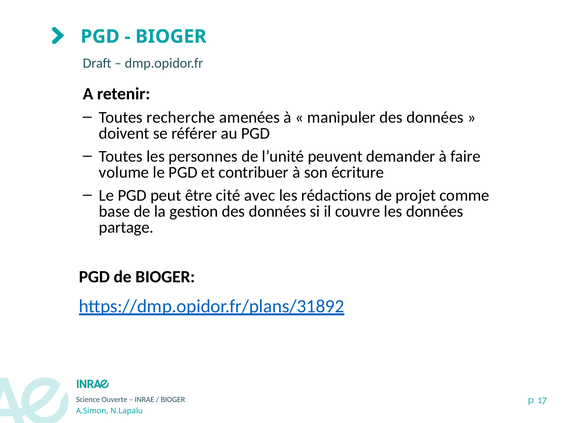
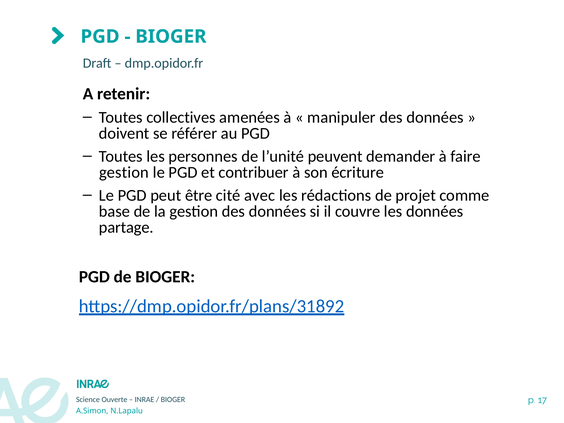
recherche: recherche -> collectives (181, 117)
volume: volume -> gestion (124, 172)
